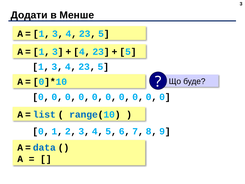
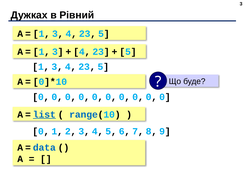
Додати: Додати -> Дужках (29, 15)
Менше: Менше -> Рівний (77, 15)
list underline: none -> present (44, 114)
